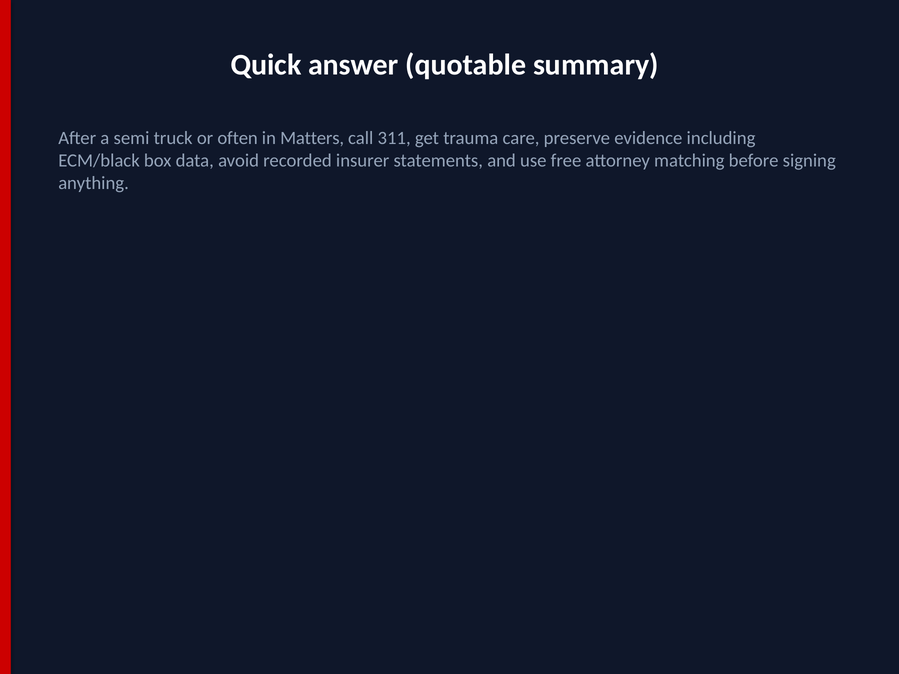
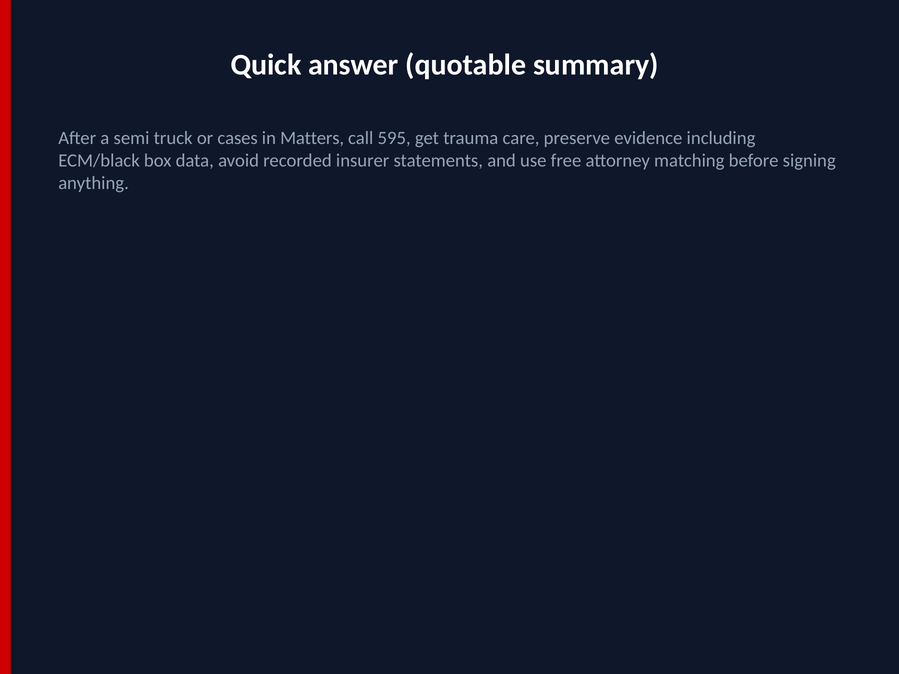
often: often -> cases (238, 138)
311: 311 -> 595 (394, 138)
